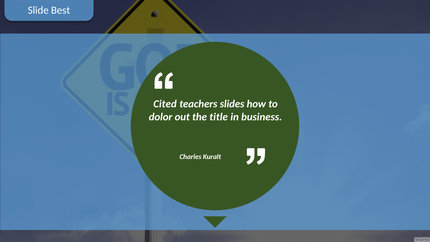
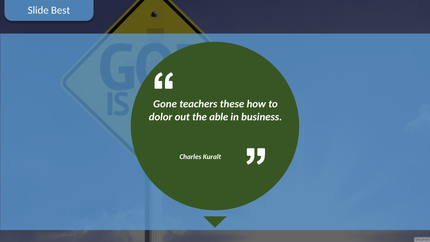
Cited: Cited -> Gone (165, 104)
slides: slides -> these (232, 104)
title: title -> able (219, 117)
